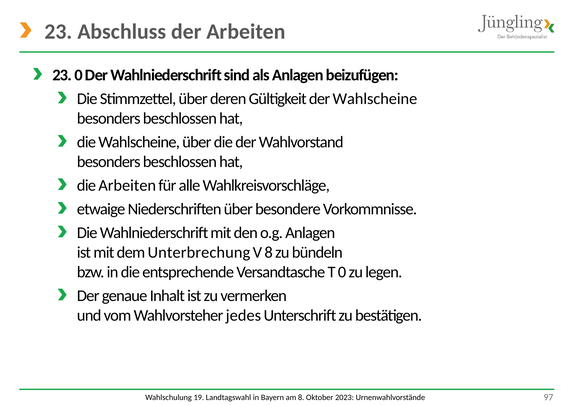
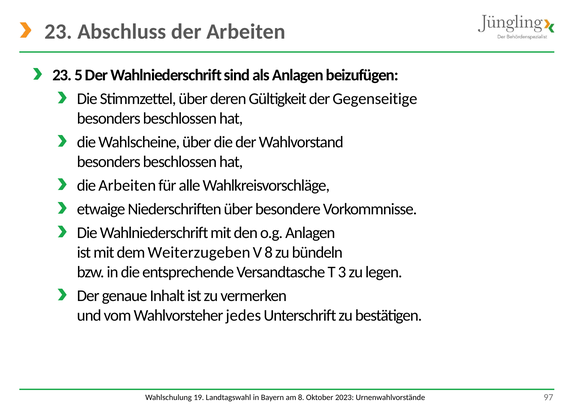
23 0: 0 -> 5 (78, 75)
der Wahlscheine: Wahlscheine -> Gegenseitige (375, 99)
Unterbrechung: Unterbrechung -> Weiterzugeben (199, 252)
T 0: 0 -> 3 (342, 272)
